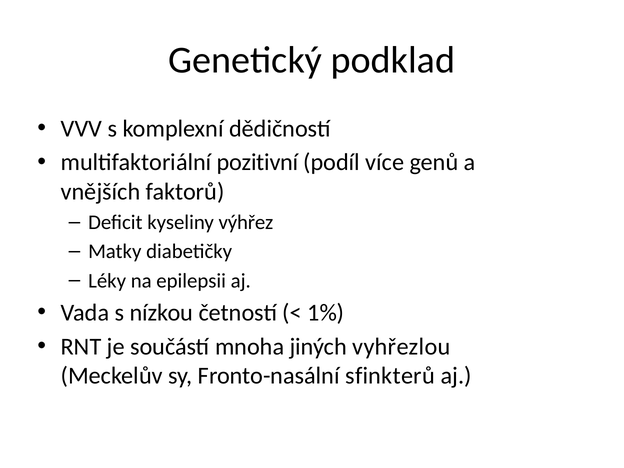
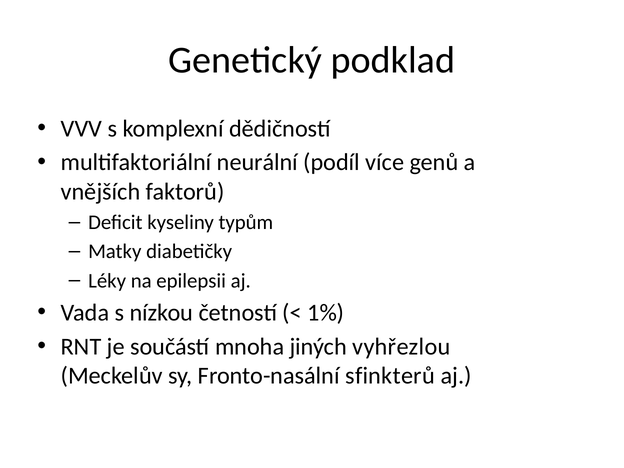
pozitivní: pozitivní -> neurální (257, 162)
výhřez: výhřez -> typům (246, 222)
